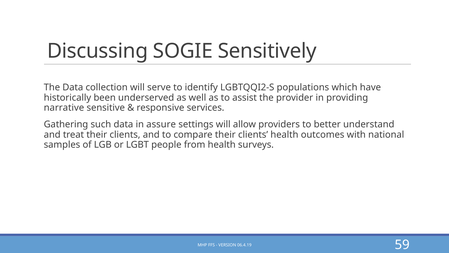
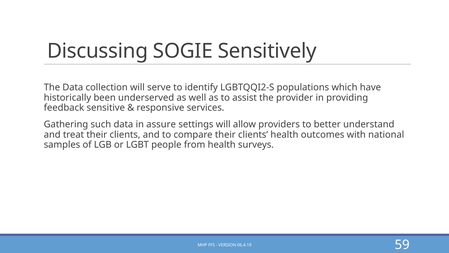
narrative: narrative -> feedback (64, 108)
